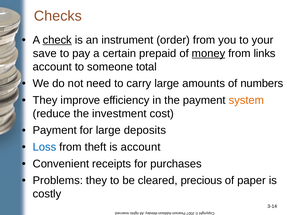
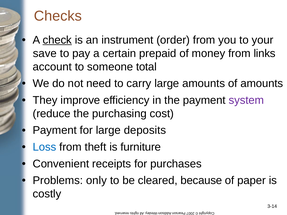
money underline: present -> none (209, 53)
of numbers: numbers -> amounts (262, 84)
system colour: orange -> purple (246, 100)
investment: investment -> purchasing (119, 114)
is account: account -> furniture (141, 147)
Problems they: they -> only (96, 181)
precious: precious -> because (201, 181)
